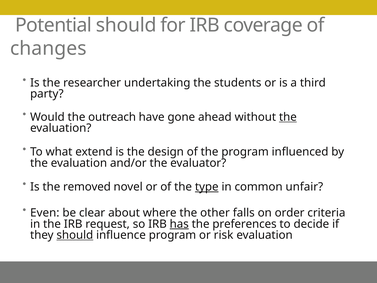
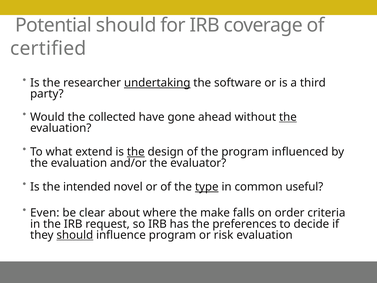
changes: changes -> certified (48, 48)
undertaking underline: none -> present (157, 83)
students: students -> software (238, 83)
outreach: outreach -> collected (112, 117)
the underline: none -> present (136, 152)
removed: removed -> intended (87, 187)
unfair: unfair -> useful (304, 187)
other: other -> make (215, 213)
has underline: present -> none (179, 224)
